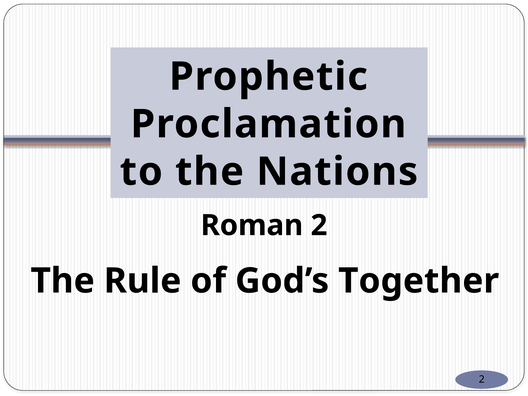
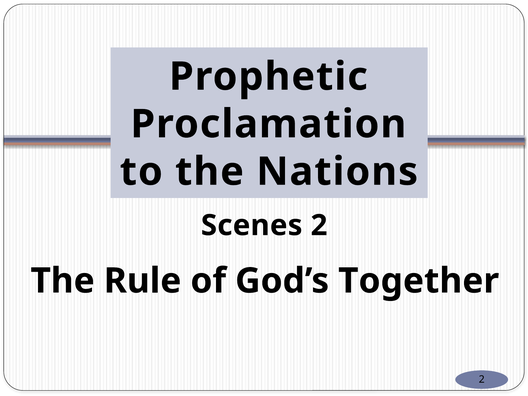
Roman: Roman -> Scenes (252, 225)
